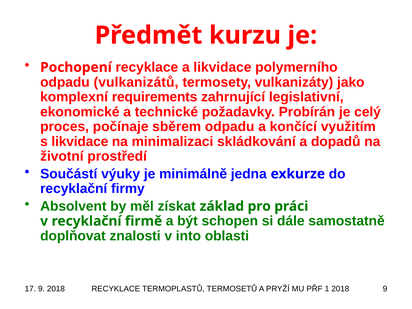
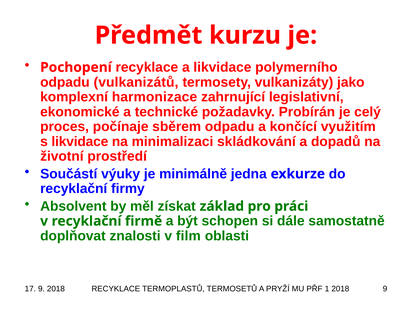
requirements: requirements -> harmonizace (154, 97)
into: into -> film (188, 236)
